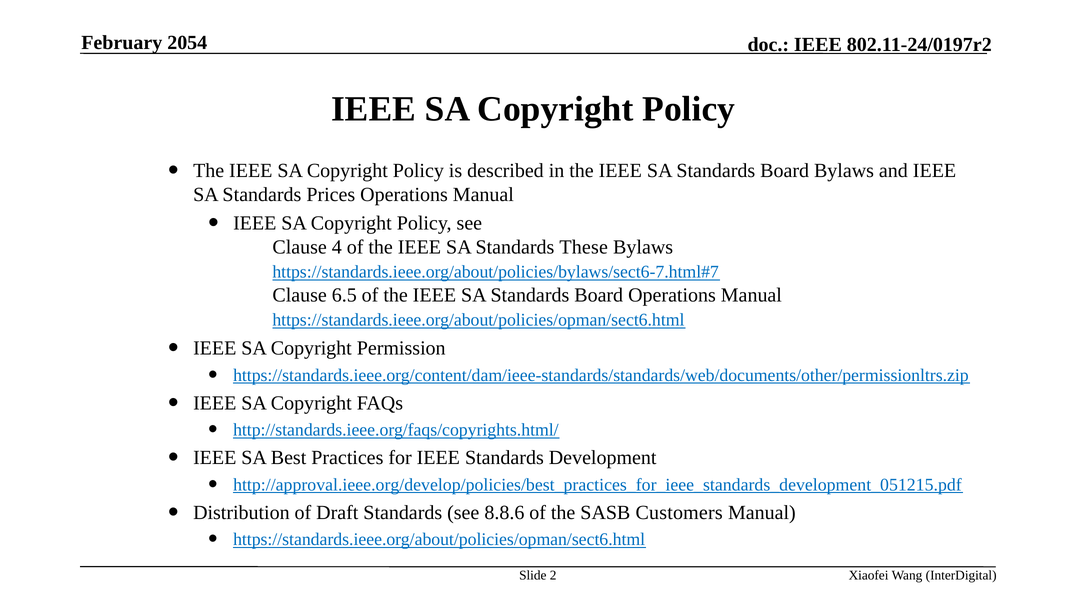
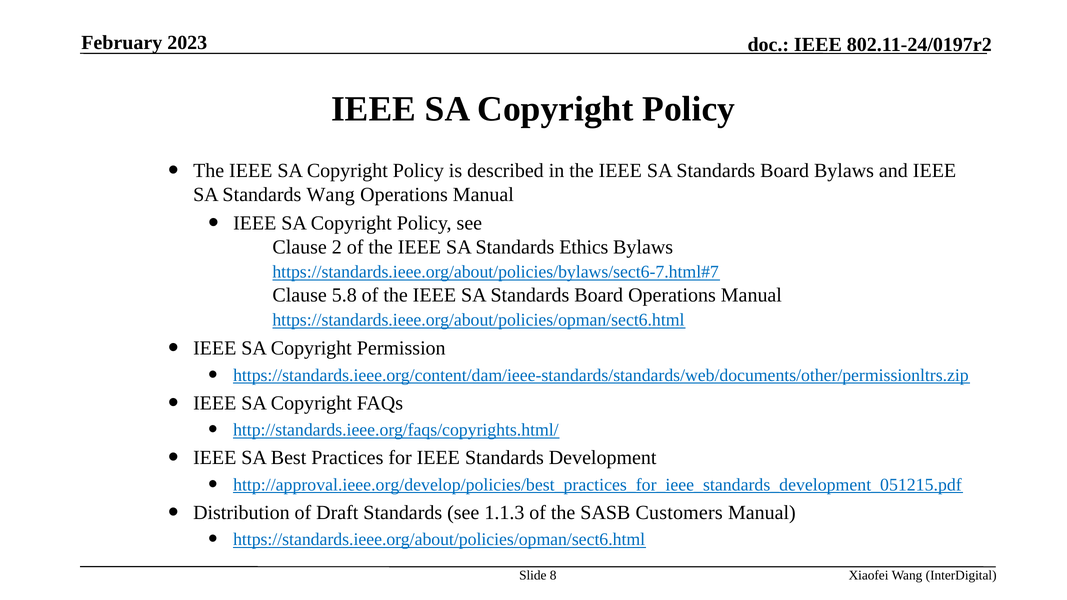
2054: 2054 -> 2023 (187, 42)
Standards Prices: Prices -> Wang (331, 195)
4: 4 -> 2 (337, 247)
These: These -> Ethics (584, 247)
6.5: 6.5 -> 5.8 (344, 295)
8.8.6: 8.8.6 -> 1.1.3 (504, 513)
2: 2 -> 8 (553, 576)
